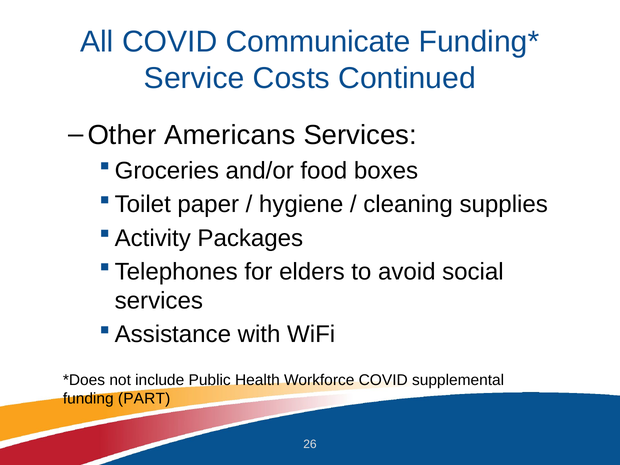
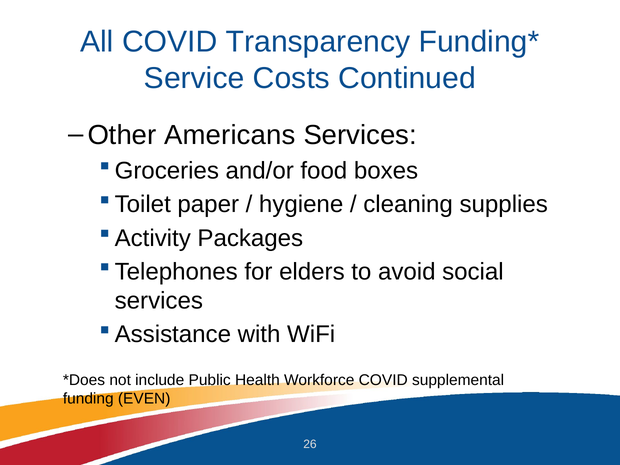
Communicate: Communicate -> Transparency (318, 42)
PART: PART -> EVEN (144, 399)
